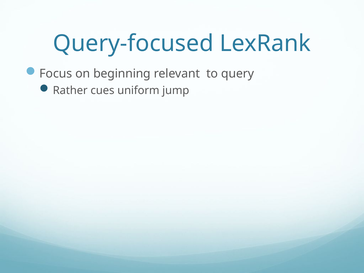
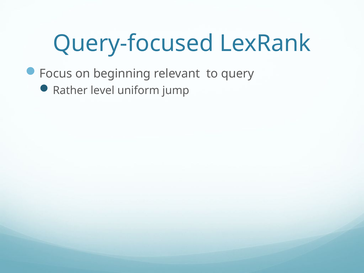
cues: cues -> level (102, 91)
